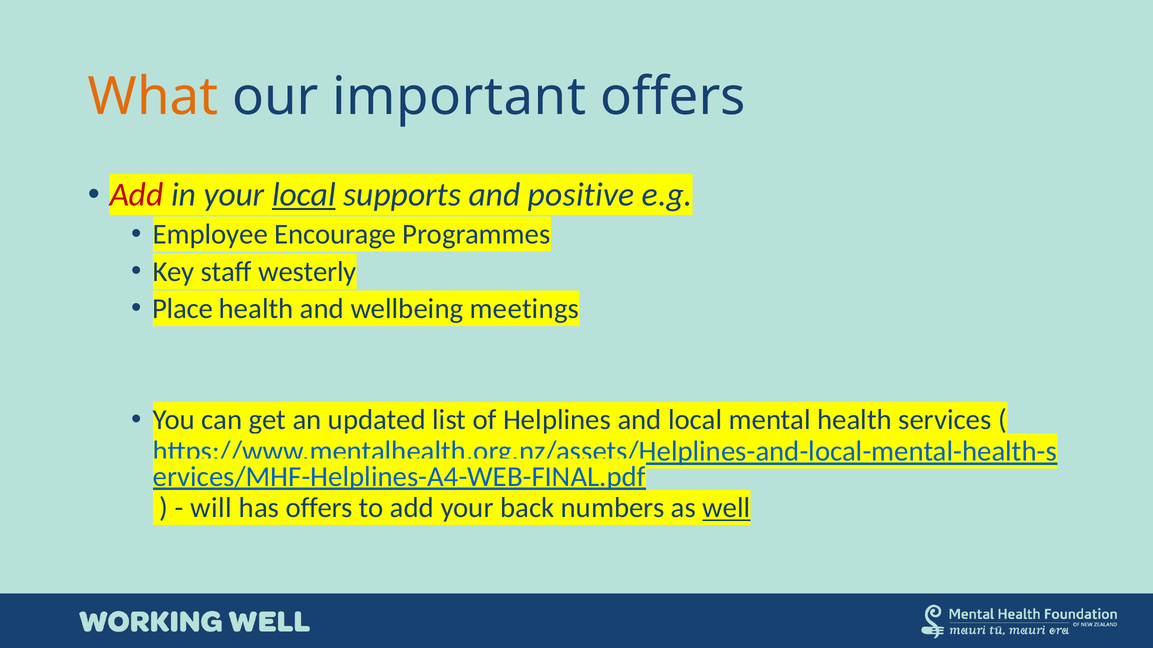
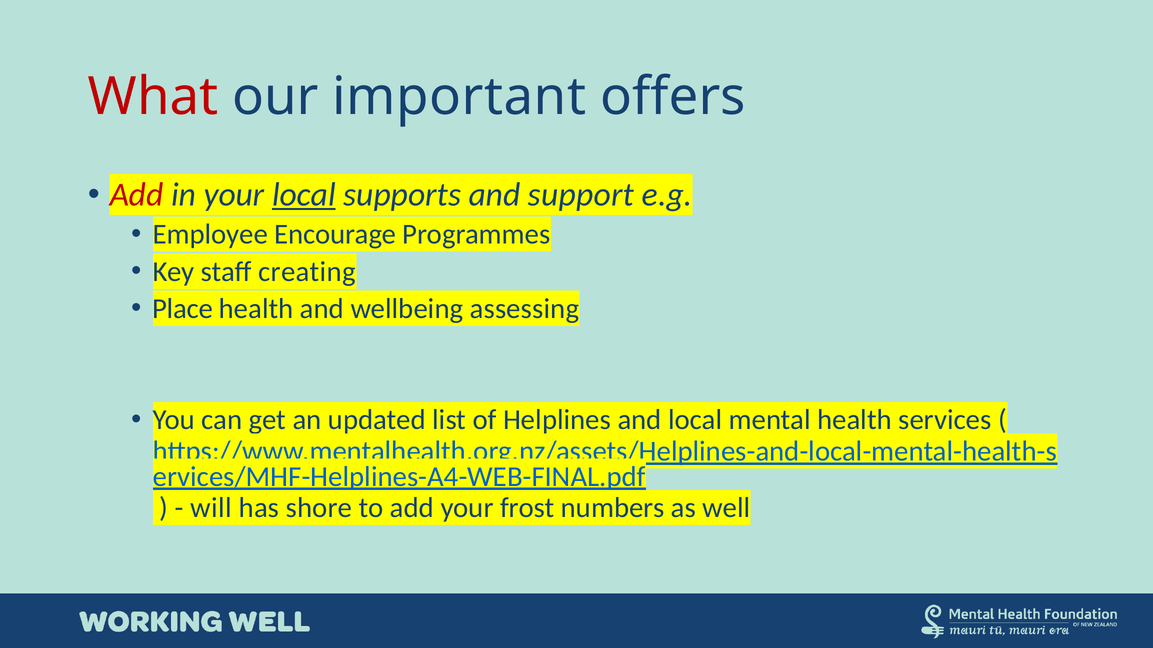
What colour: orange -> red (153, 97)
positive: positive -> support (581, 195)
westerly: westerly -> creating (307, 272)
meetings: meetings -> assessing (525, 309)
has offers: offers -> shore (319, 508)
back: back -> frost (527, 508)
well underline: present -> none (726, 508)
